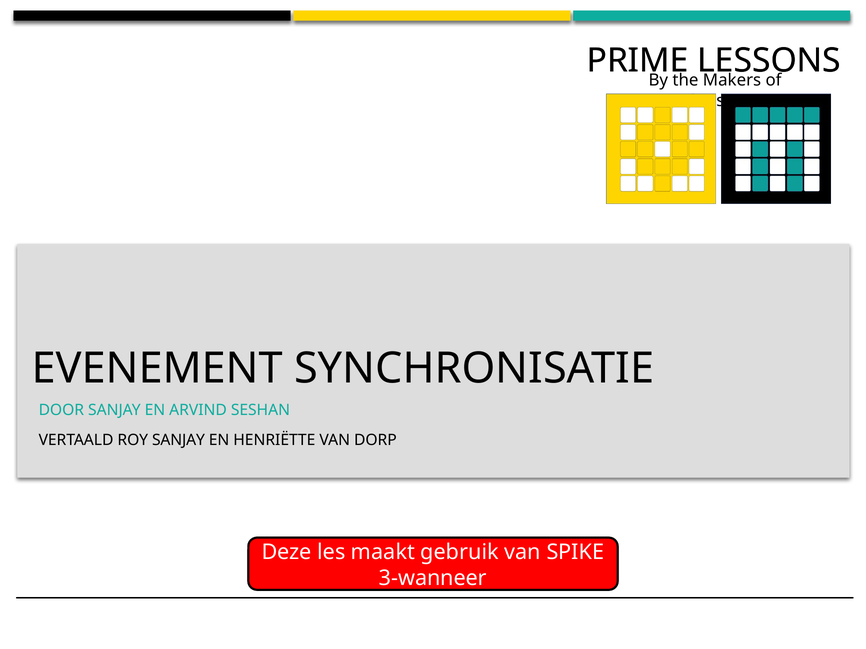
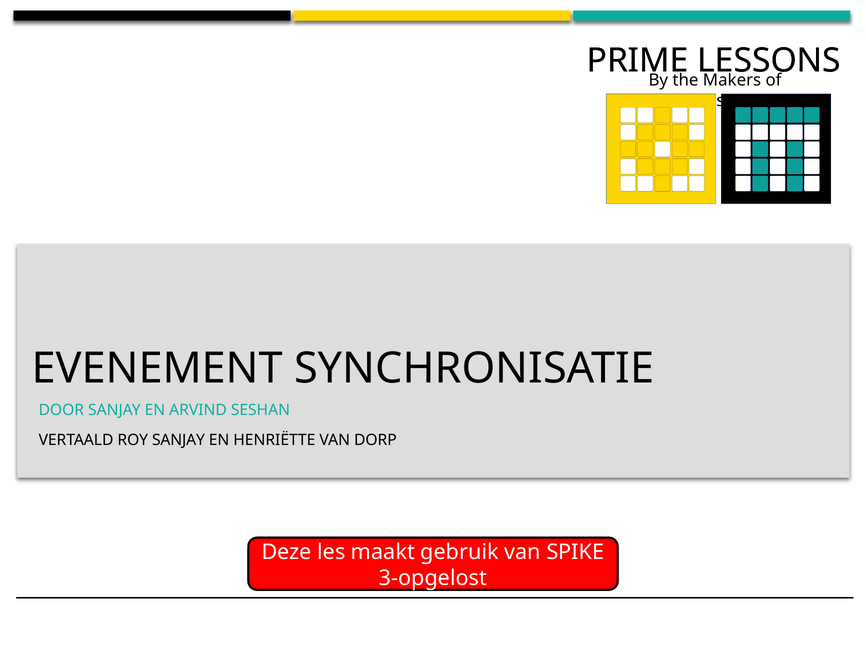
3-wanneer: 3-wanneer -> 3-opgelost (433, 579)
